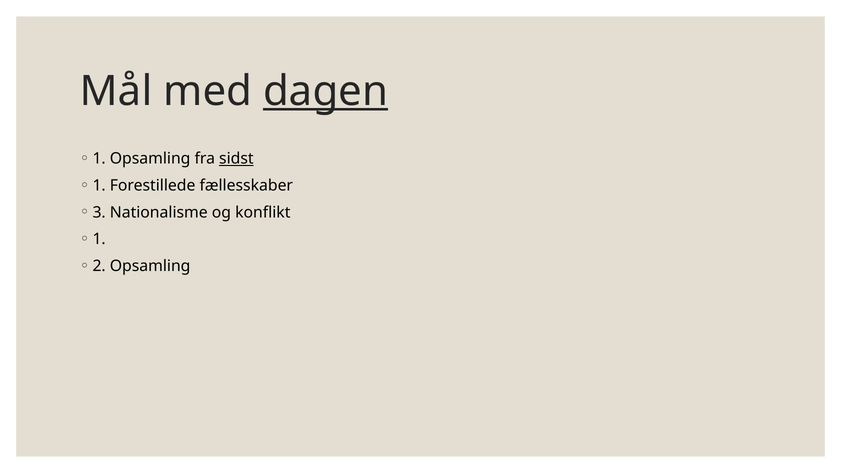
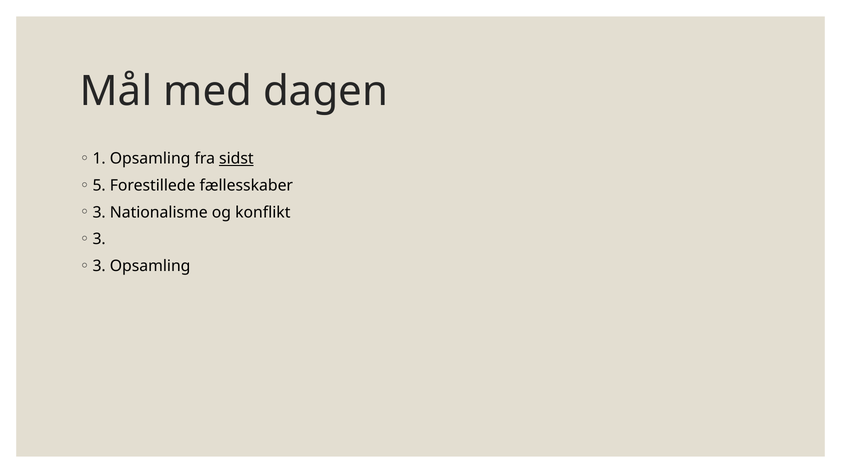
dagen underline: present -> none (326, 91)
1: 1 -> 5 (99, 186)
1: 1 -> 3 (99, 239)
2: 2 -> 3 (99, 266)
